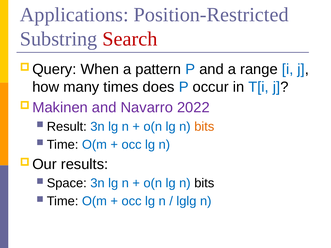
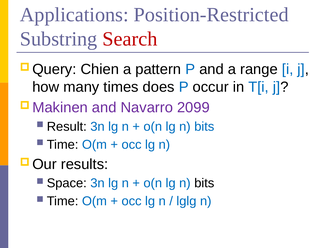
When: When -> Chien (100, 69)
2022: 2022 -> 2099 (193, 108)
bits colour: orange -> blue (204, 127)
